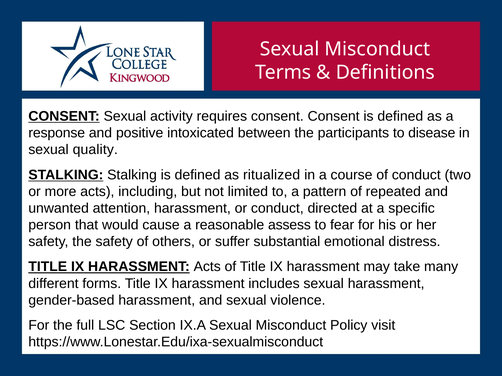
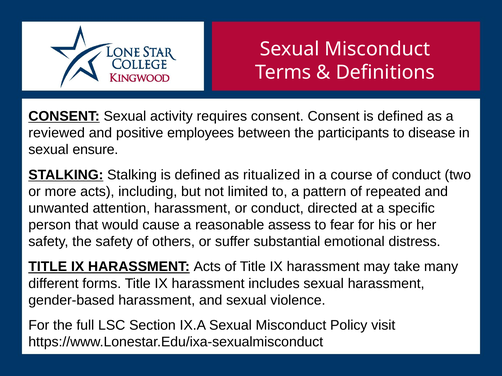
response: response -> reviewed (57, 133)
intoxicated: intoxicated -> employees (201, 133)
quality: quality -> ensure (95, 150)
